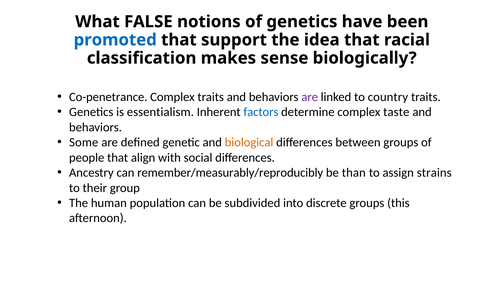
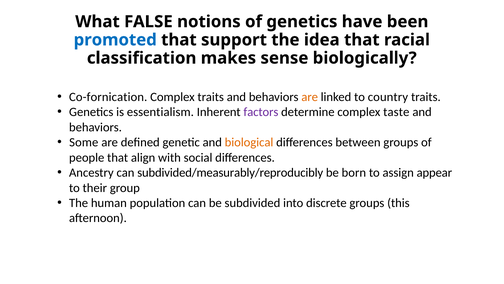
Co-penetrance: Co-penetrance -> Co-fornication (108, 97)
are colour: purple -> orange (310, 97)
factors colour: blue -> purple (261, 112)
remember/measurably/reproducibly: remember/measurably/reproducibly -> subdivided/measurably/reproducibly (230, 172)
than: than -> born (354, 172)
strains: strains -> appear (434, 172)
